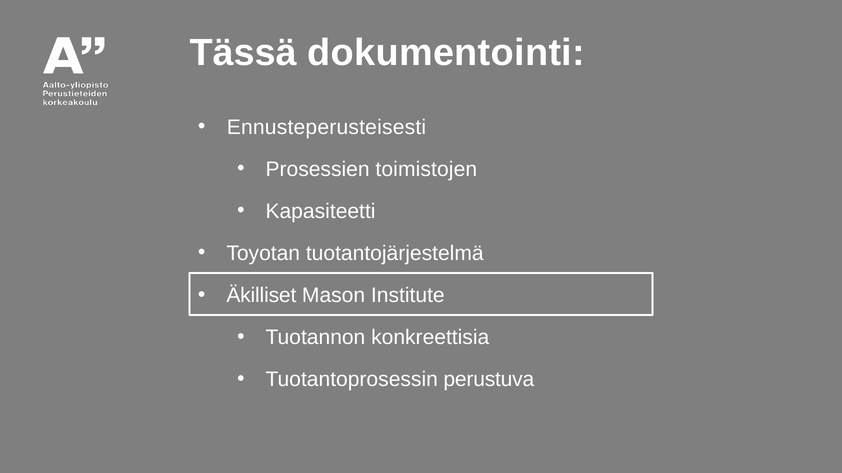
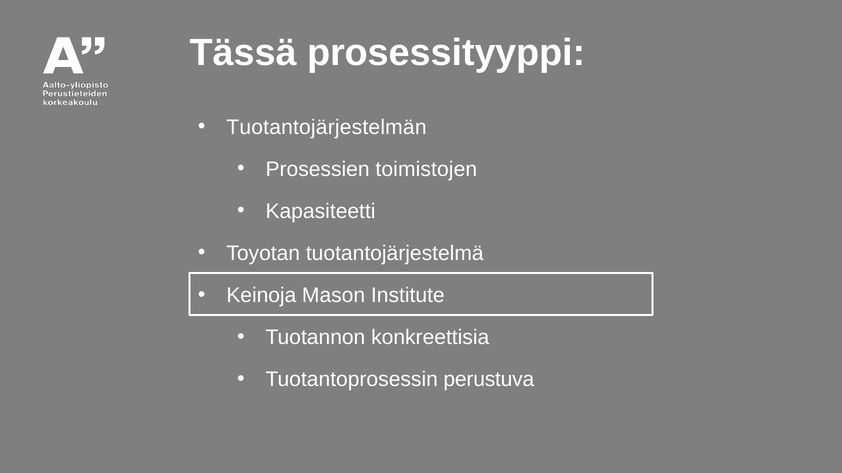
dokumentointi: dokumentointi -> prosessityyppi (446, 53)
Ennusteperusteisesti: Ennusteperusteisesti -> Tuotantojärjestelmän (326, 127)
Äkilliset: Äkilliset -> Keinoja (261, 296)
